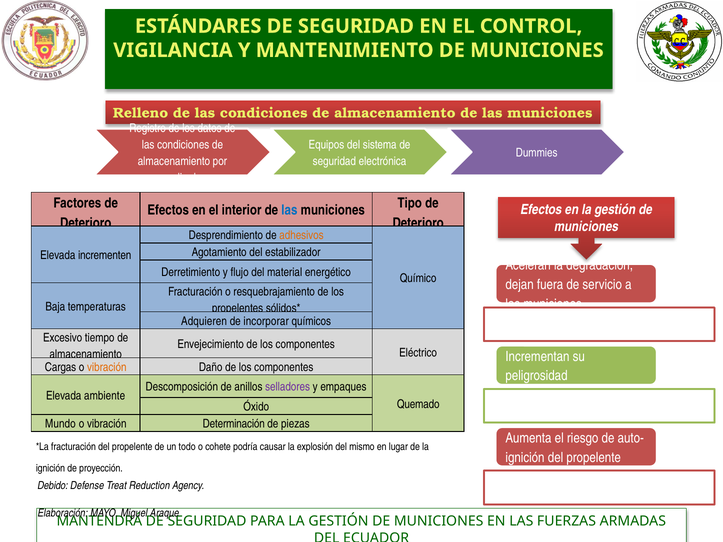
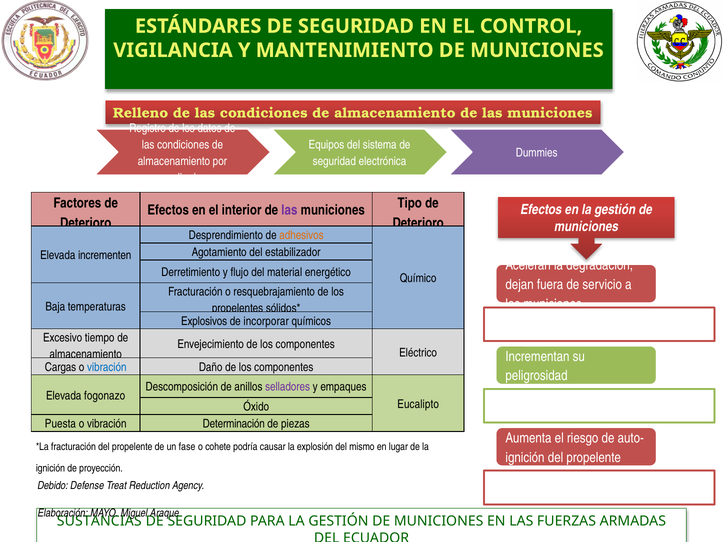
las colour: blue -> purple (289, 210)
Adquieren: Adquieren -> Explosivos (204, 321)
vibración colour: orange -> blue (107, 367)
ambiente: ambiente -> fogonazo (105, 396)
Quemado: Quemado -> Eucalipto (418, 404)
Mundo: Mundo -> Puesta (60, 424)
todo: todo -> fase (187, 447)
MANTENDRÁ: MANTENDRÁ -> SUSTANCIAS (99, 521)
